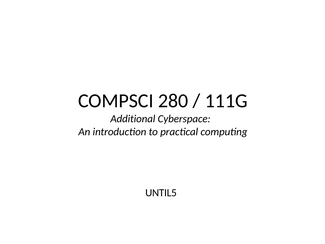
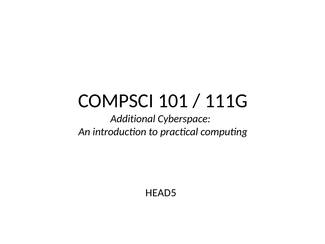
280: 280 -> 101 (173, 101)
UNTIL5: UNTIL5 -> HEAD5 (161, 193)
